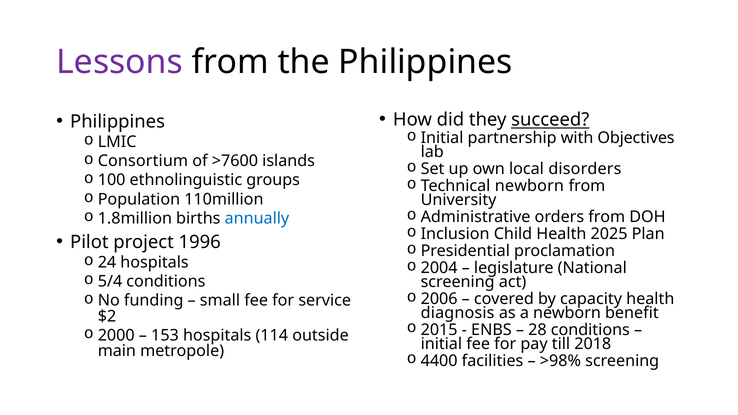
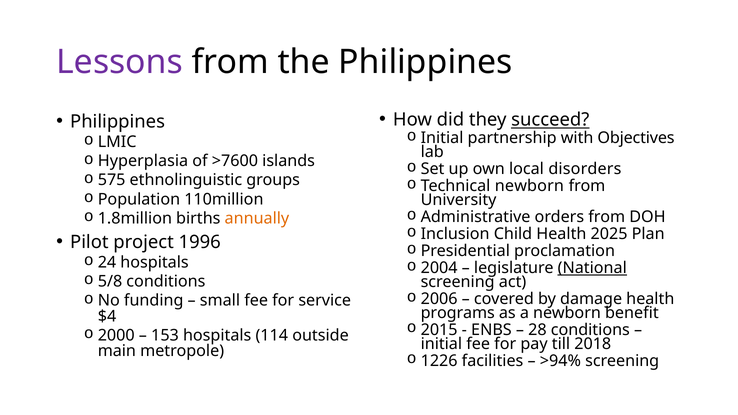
Consortium: Consortium -> Hyperplasia (143, 161)
100: 100 -> 575 (112, 180)
annually colour: blue -> orange (257, 218)
National underline: none -> present (592, 268)
5/4: 5/4 -> 5/8 (110, 282)
capacity: capacity -> damage (591, 299)
diagnosis: diagnosis -> programs (458, 313)
$2: $2 -> $4 (107, 316)
4400: 4400 -> 1226 (439, 361)
>98%: >98% -> >94% (560, 361)
